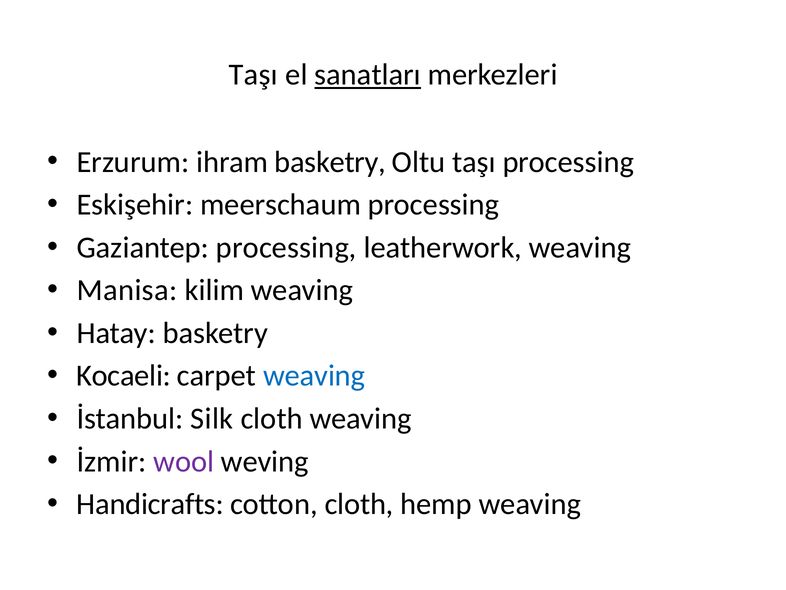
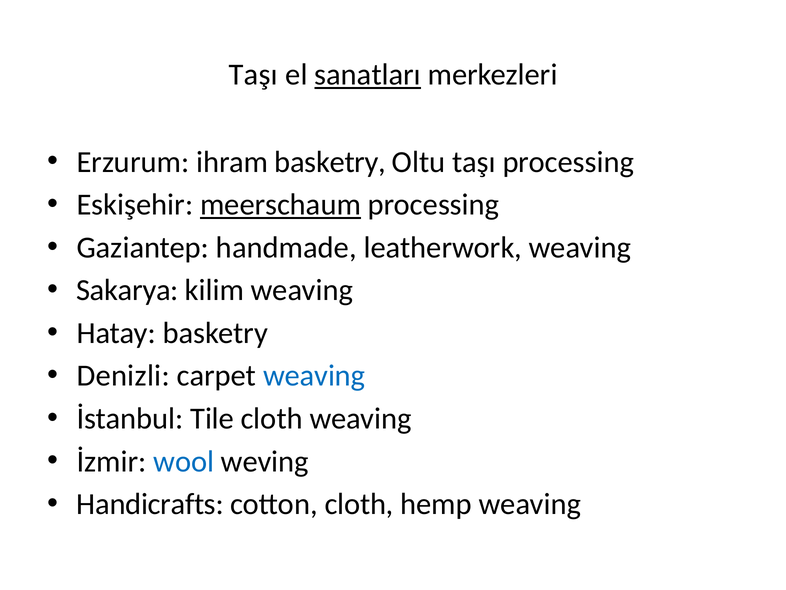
meerschaum underline: none -> present (281, 205)
Gaziantep processing: processing -> handmade (286, 247)
Manisa: Manisa -> Sakarya (127, 290)
Kocaeli: Kocaeli -> Denizli (123, 376)
Silk: Silk -> Tile (212, 418)
wool colour: purple -> blue (184, 461)
